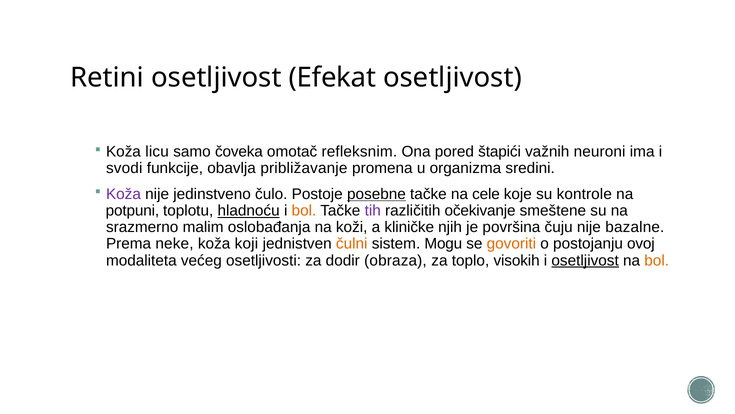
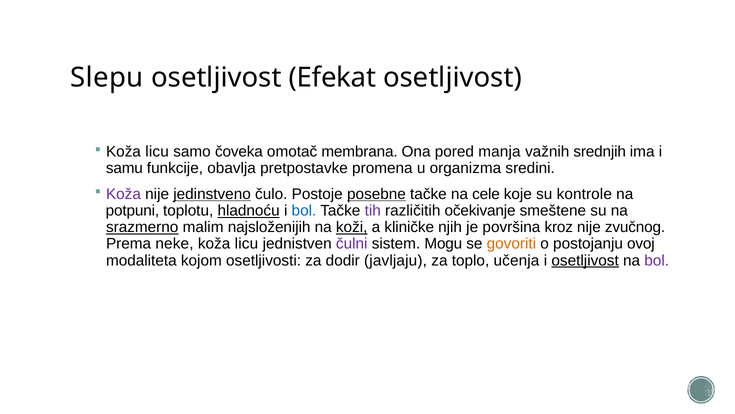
Retini: Retini -> Slepu (107, 78)
refleksnim: refleksnim -> membrana (360, 152)
štapići: štapići -> manja (499, 152)
neuroni: neuroni -> srednjih (600, 152)
svodi: svodi -> samu (124, 168)
približavanje: približavanje -> pretpostavke (304, 168)
jedinstveno underline: none -> present (212, 194)
bol colour: orange -> blue (304, 210)
srazmerno underline: none -> present (142, 227)
oslobađanja: oslobađanja -> najsloženijih (269, 227)
koži underline: none -> present (352, 227)
čuju: čuju -> kroz (559, 227)
bazalne: bazalne -> zvučnog (635, 227)
koji: koji -> licu (246, 244)
čulni colour: orange -> purple (352, 244)
većeg: većeg -> kojom (201, 260)
obraza: obraza -> javljaju (395, 260)
visokih: visokih -> učenja (516, 260)
bol colour: orange -> purple (657, 260)
